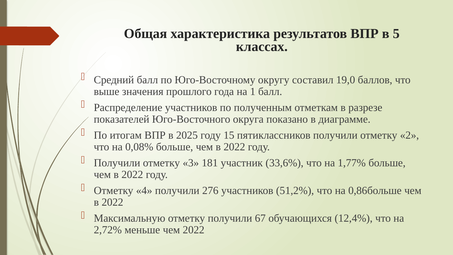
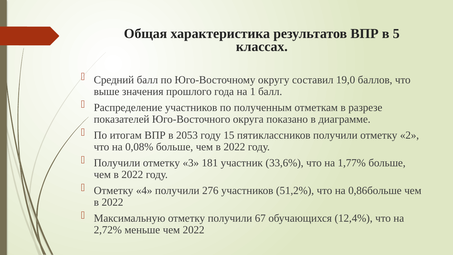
2025: 2025 -> 2053 (187, 135)
